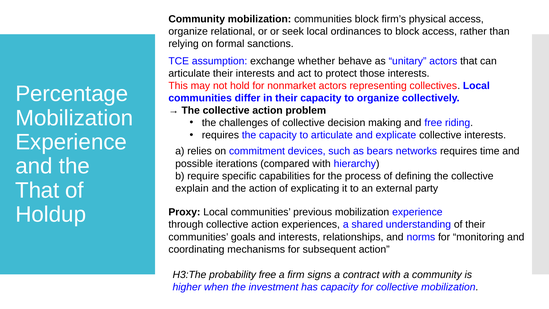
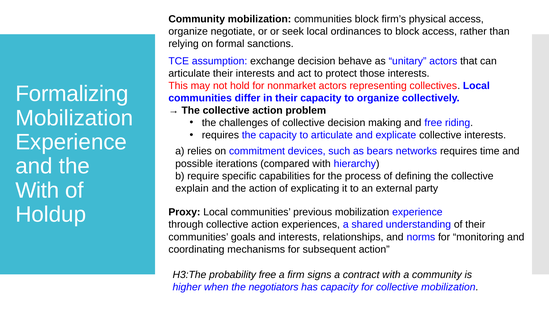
relational: relational -> negotiate (233, 31)
exchange whether: whether -> decision (317, 61)
Percentage: Percentage -> Formalizing (72, 94)
That: That -> With (37, 190)
investment: investment -> negotiators (274, 287)
